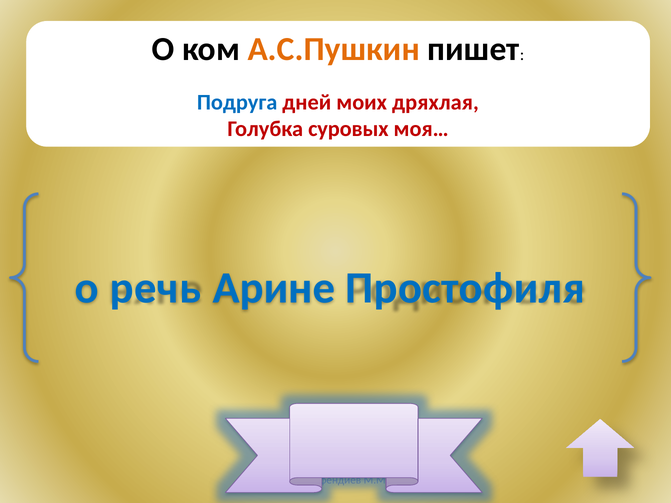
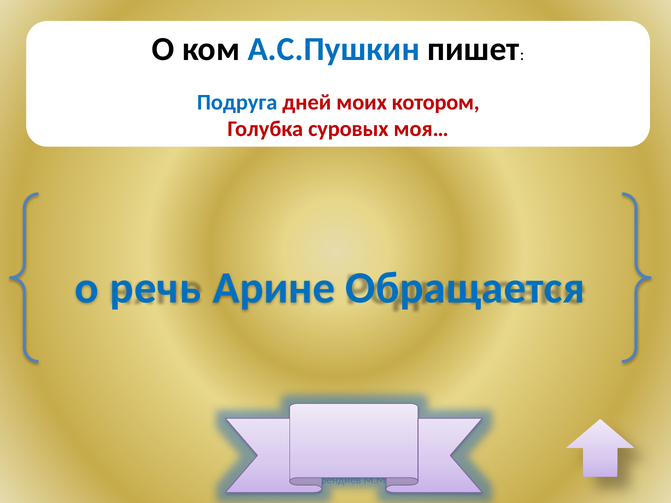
А.С.Пушкин colour: orange -> blue (334, 49)
дряхлая: дряхлая -> котором (436, 102)
Простофиля: Простофиля -> Обращается (465, 288)
